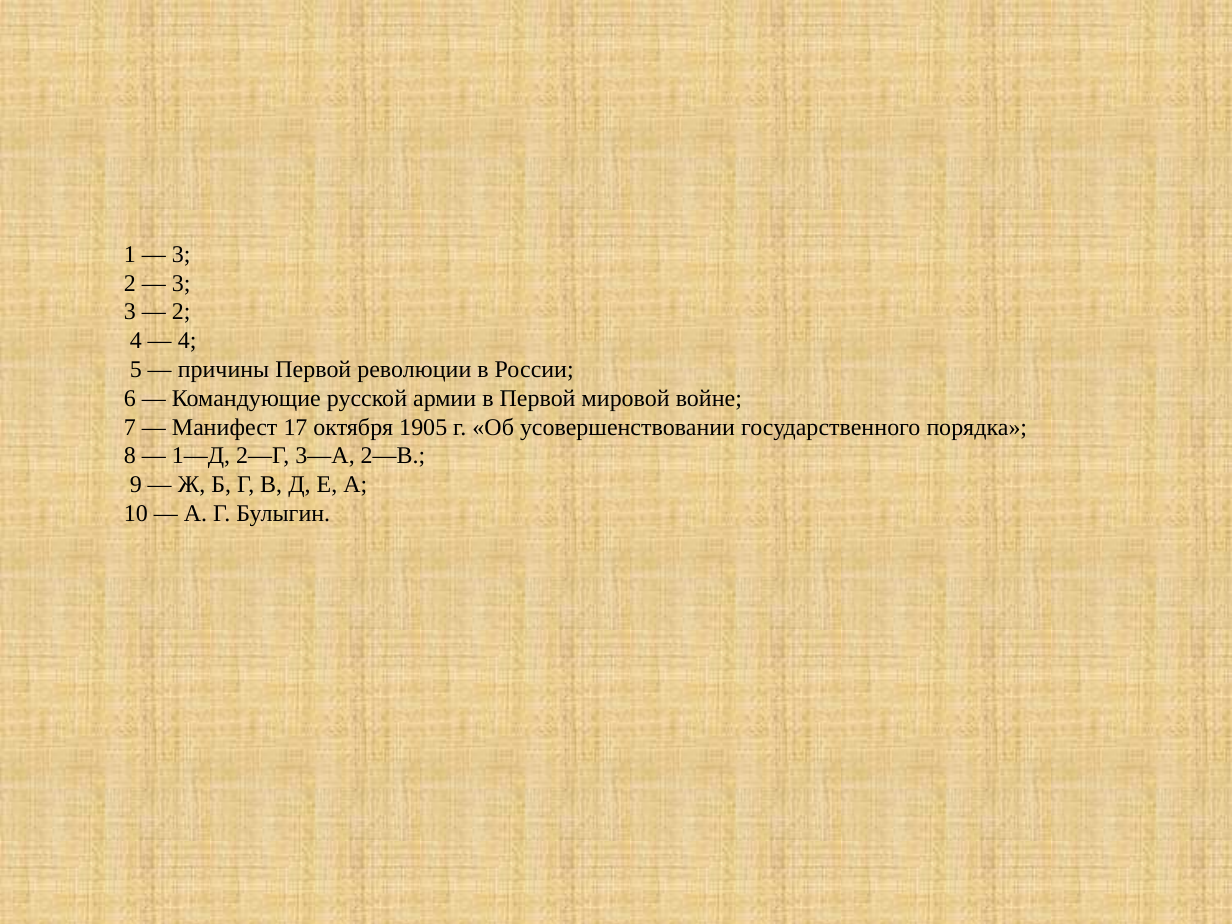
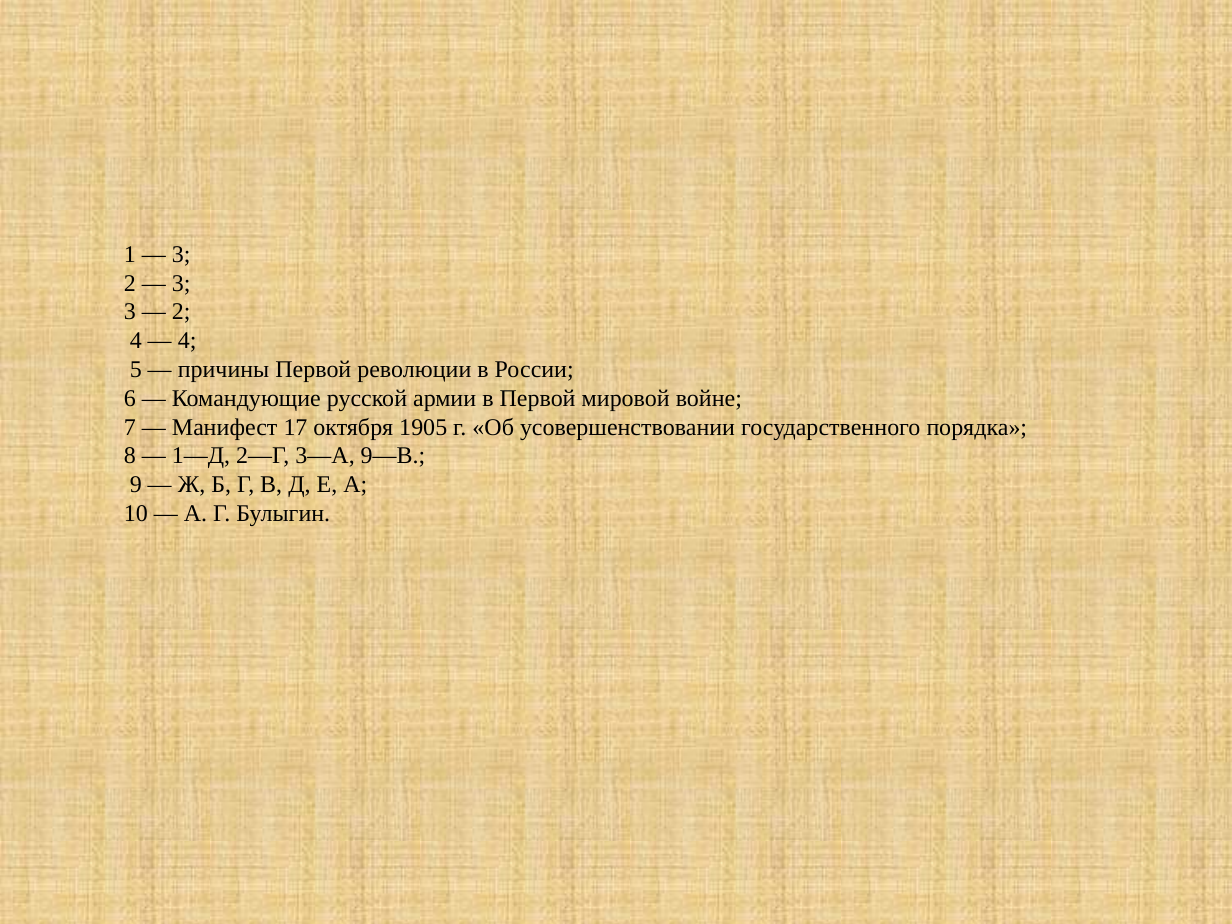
2—В: 2—В -> 9—В (393, 456)
